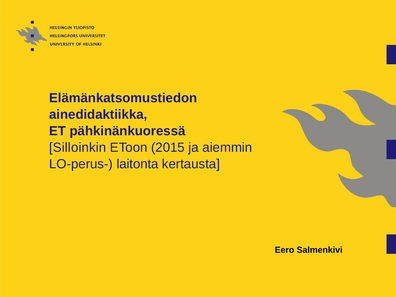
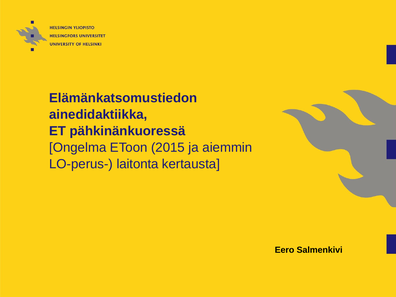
Silloinkin: Silloinkin -> Ongelma (78, 148)
